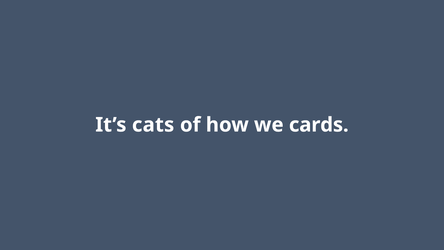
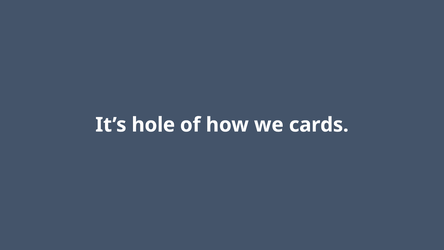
cats: cats -> hole (153, 125)
